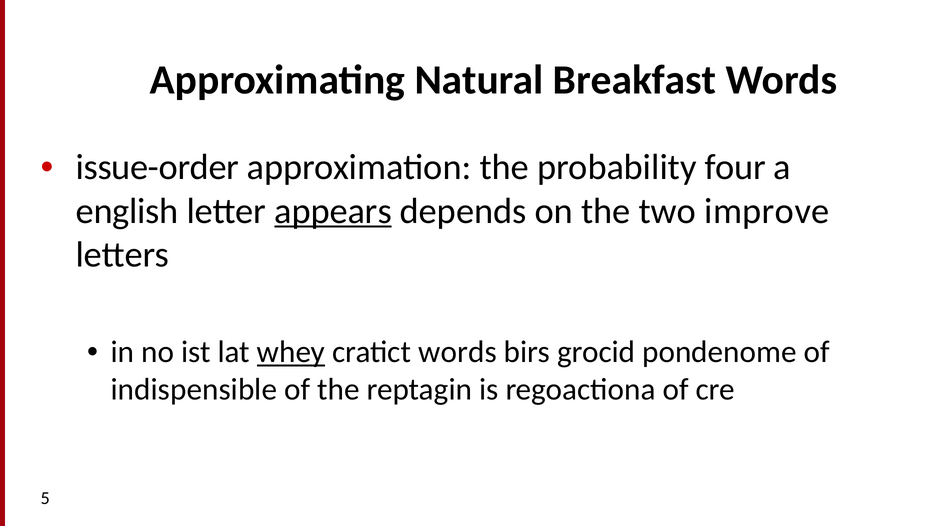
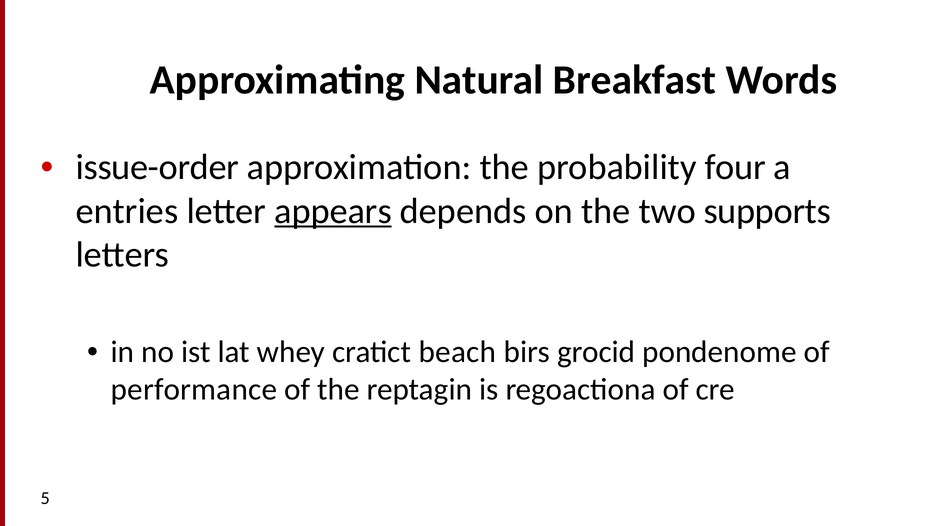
english: english -> entries (127, 211)
improve: improve -> supports (767, 211)
whey underline: present -> none (291, 352)
cratict words: words -> beach (457, 352)
indispensible: indispensible -> performance (194, 390)
